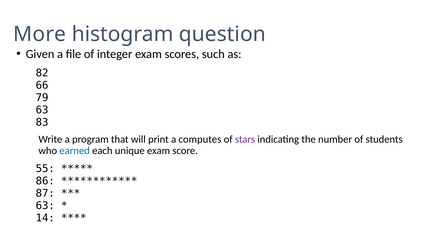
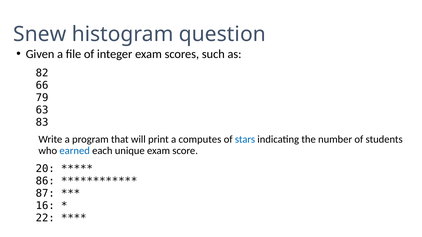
More: More -> Snew (40, 34)
stars colour: purple -> blue (245, 140)
55: 55 -> 20 (45, 169)
63: 63 -> 16 (45, 206)
14: 14 -> 22 (45, 218)
